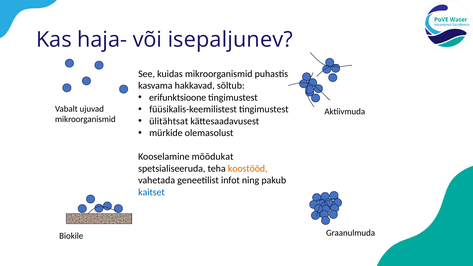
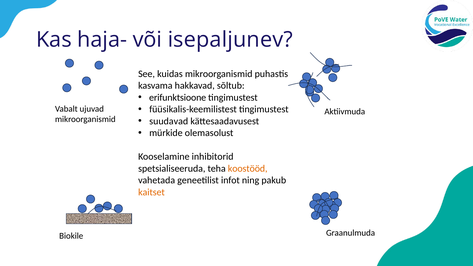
ülitähtsat: ülitähtsat -> suudavad (169, 121)
mõõdukat: mõõdukat -> inhibitorid (213, 157)
kaitset colour: blue -> orange (151, 192)
